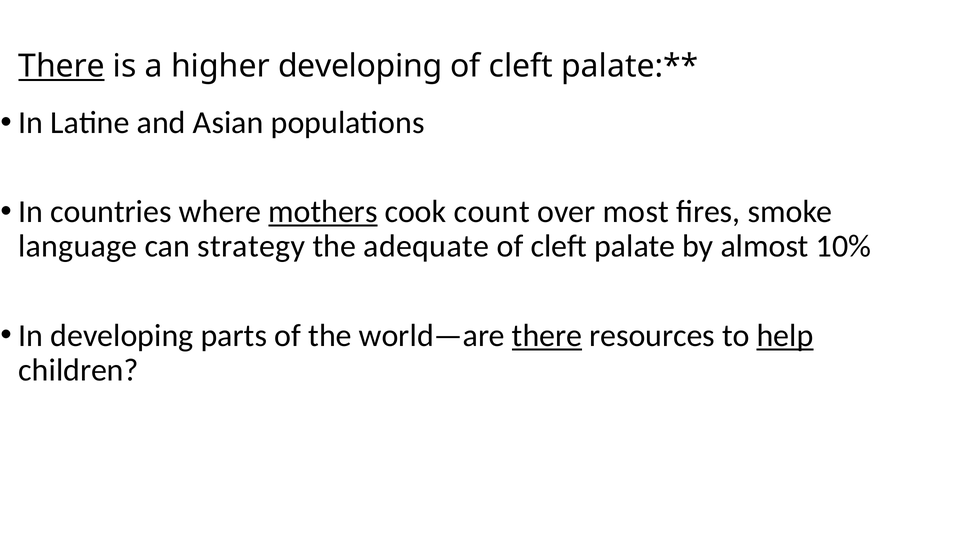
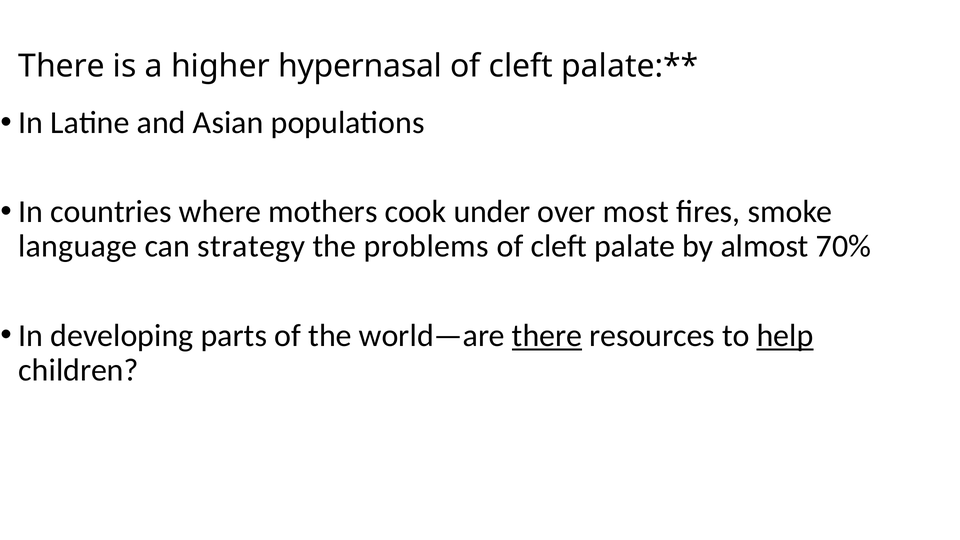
There underline: present -> none (62, 66)
higher developing: developing -> hypernasal (360, 66)
mothers underline: present -> none (323, 212)
count: count -> under (492, 212)
adequate: adequate -> problems (426, 246)
10%: 10% -> 70% (844, 246)
